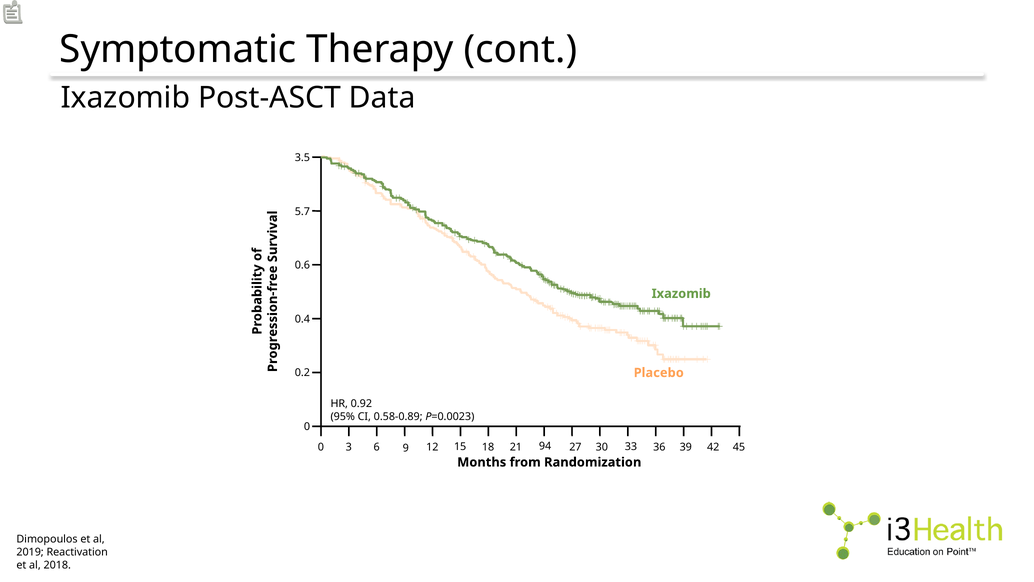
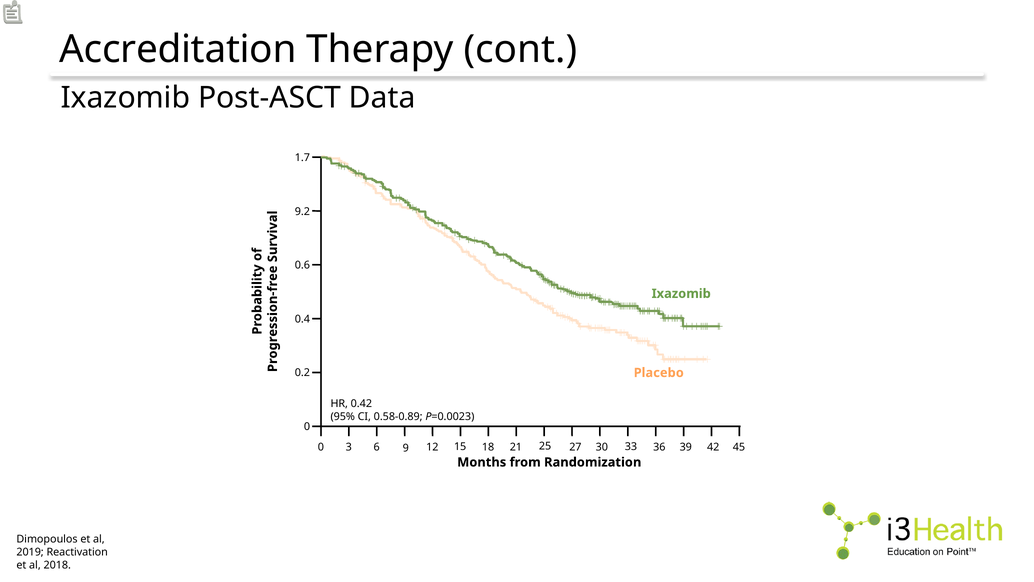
Symptomatic: Symptomatic -> Accreditation (178, 49)
3.5: 3.5 -> 1.7 (302, 158)
5.7: 5.7 -> 9.2 (302, 211)
0.92: 0.92 -> 0.42 (361, 403)
94: 94 -> 25 (545, 446)
